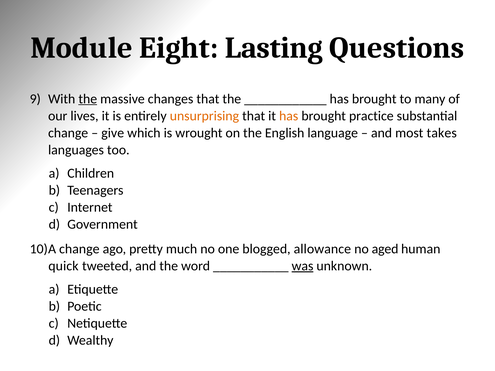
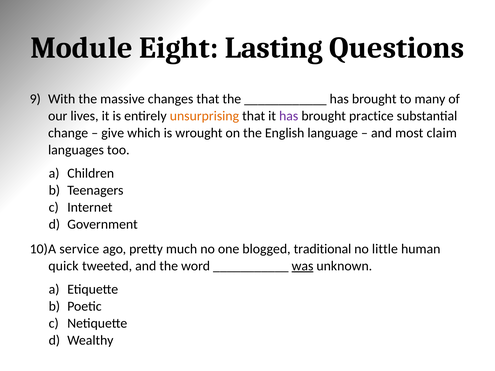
the underline: present -> none (88, 99)
has colour: orange -> purple (289, 116)
takes: takes -> claim (442, 133)
change: change -> service (79, 249)
allowance: allowance -> traditional (322, 249)
aged: aged -> little (385, 249)
